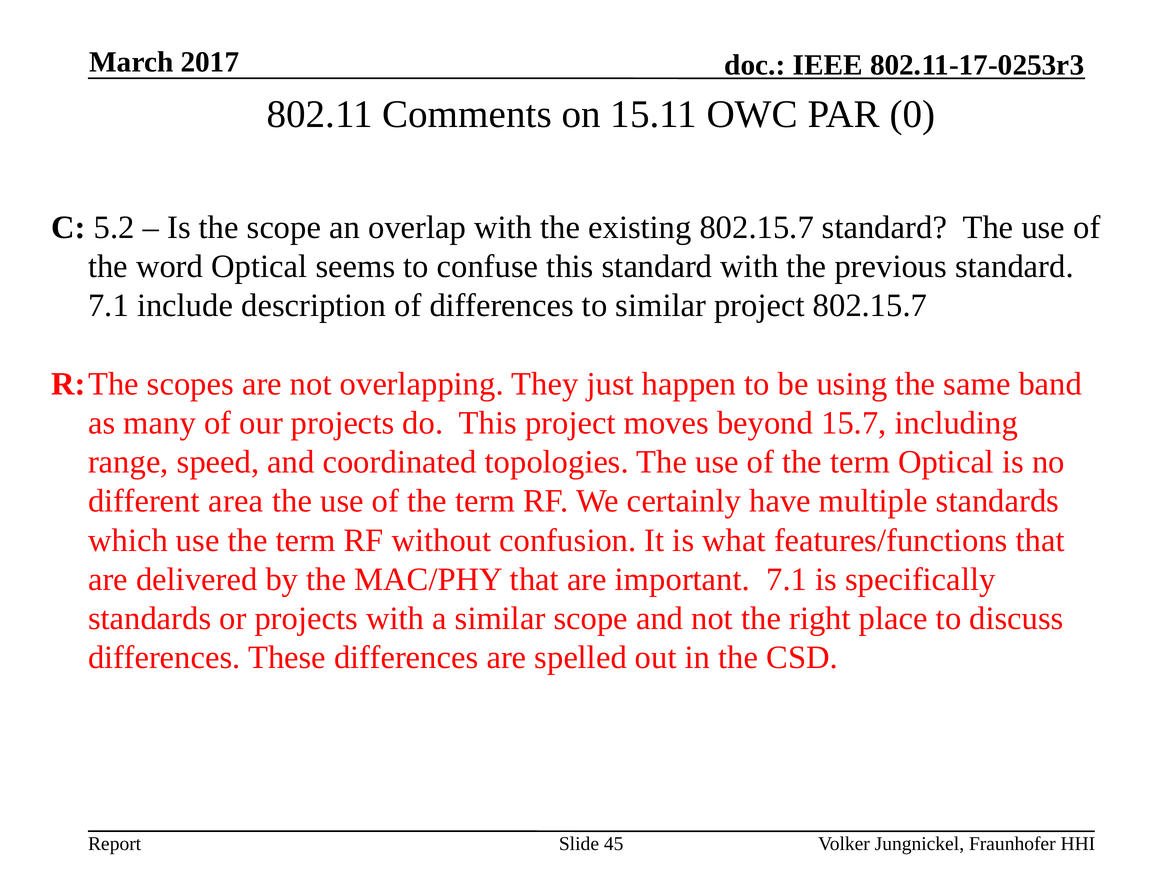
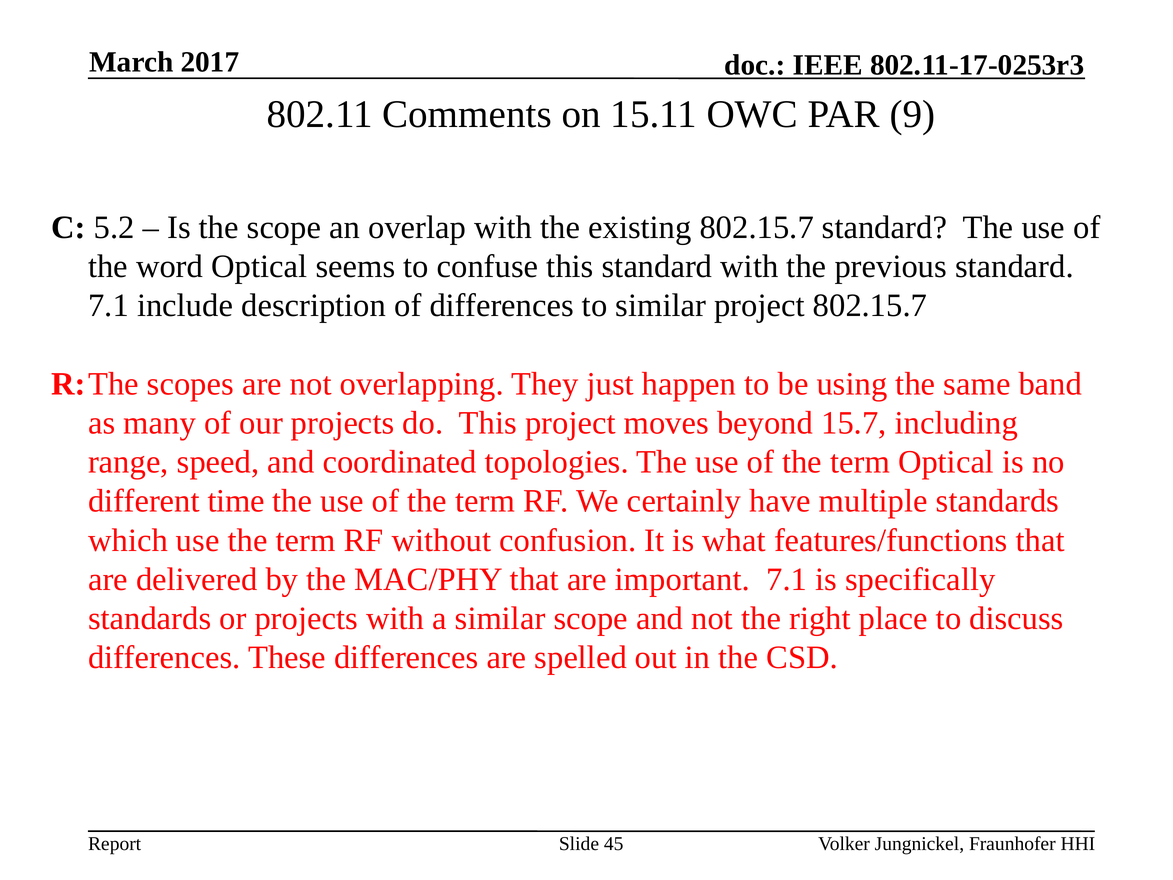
0: 0 -> 9 (913, 114)
area: area -> time (236, 501)
